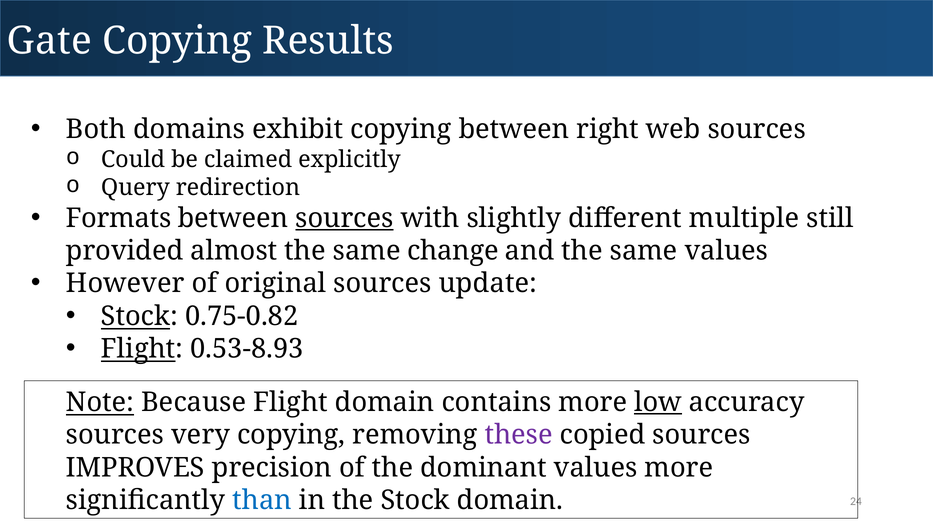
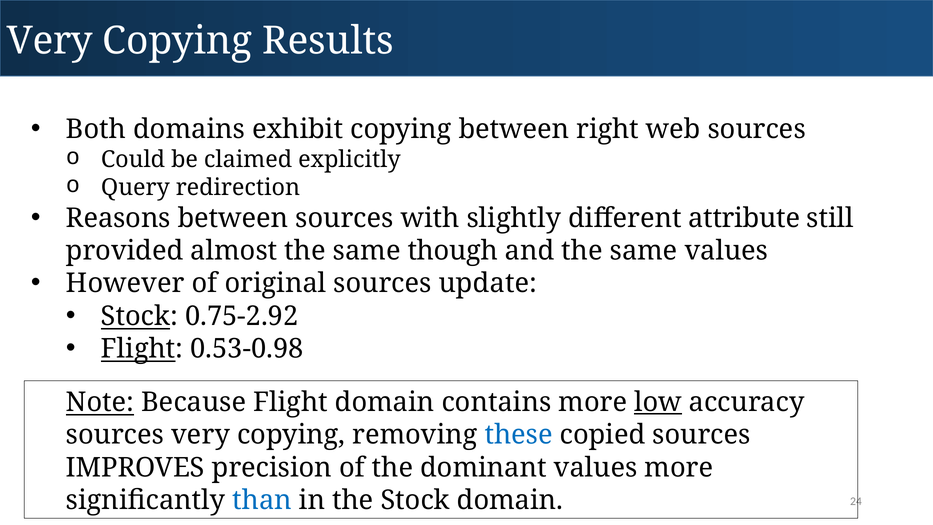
Gate: Gate -> Very (50, 41)
Formats: Formats -> Reasons (118, 218)
sources underline: present -> none (345, 218)
multiple: multiple -> attribute (744, 218)
change: change -> though (453, 251)
0.75-0.82: 0.75-0.82 -> 0.75-2.92 (242, 316)
0.53-8.93: 0.53-8.93 -> 0.53-0.98 (247, 349)
these colour: purple -> blue (519, 435)
